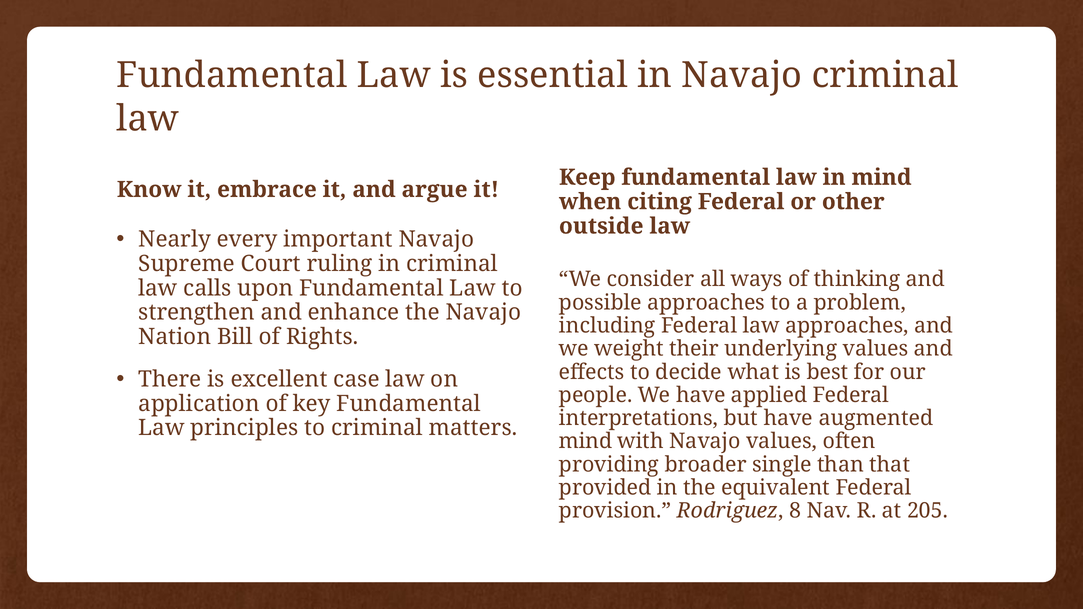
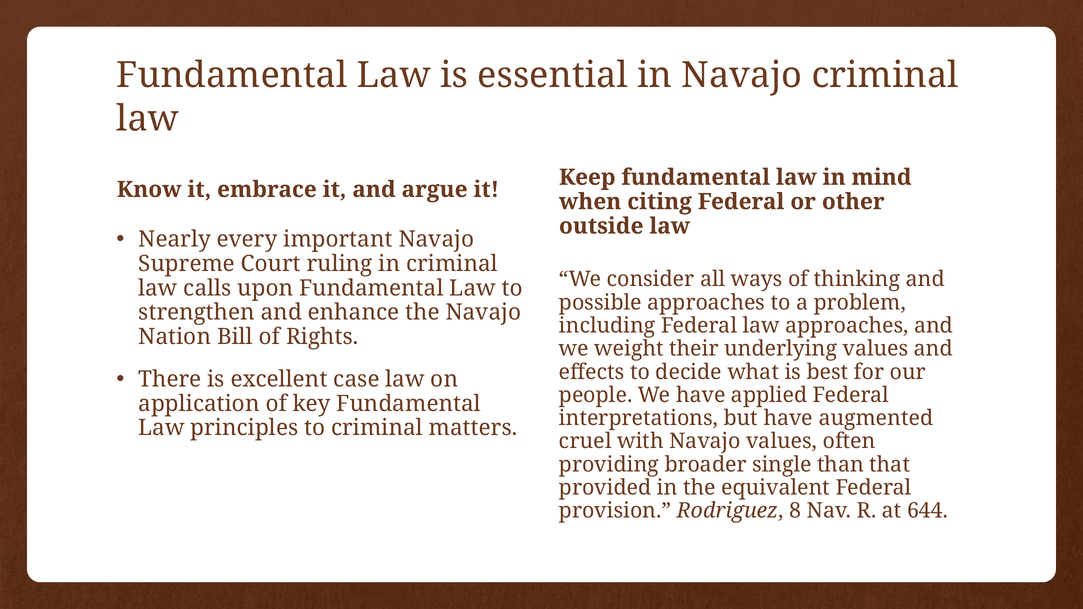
mind: mind -> cruel (585, 442)
205: 205 -> 644 (928, 511)
